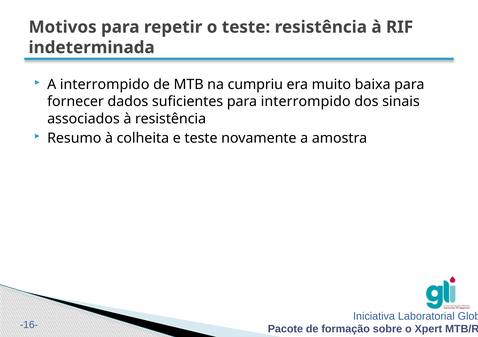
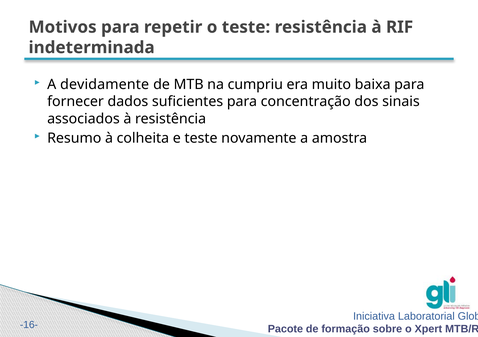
A interrompido: interrompido -> devidamente (105, 85)
para interrompido: interrompido -> concentração (306, 102)
